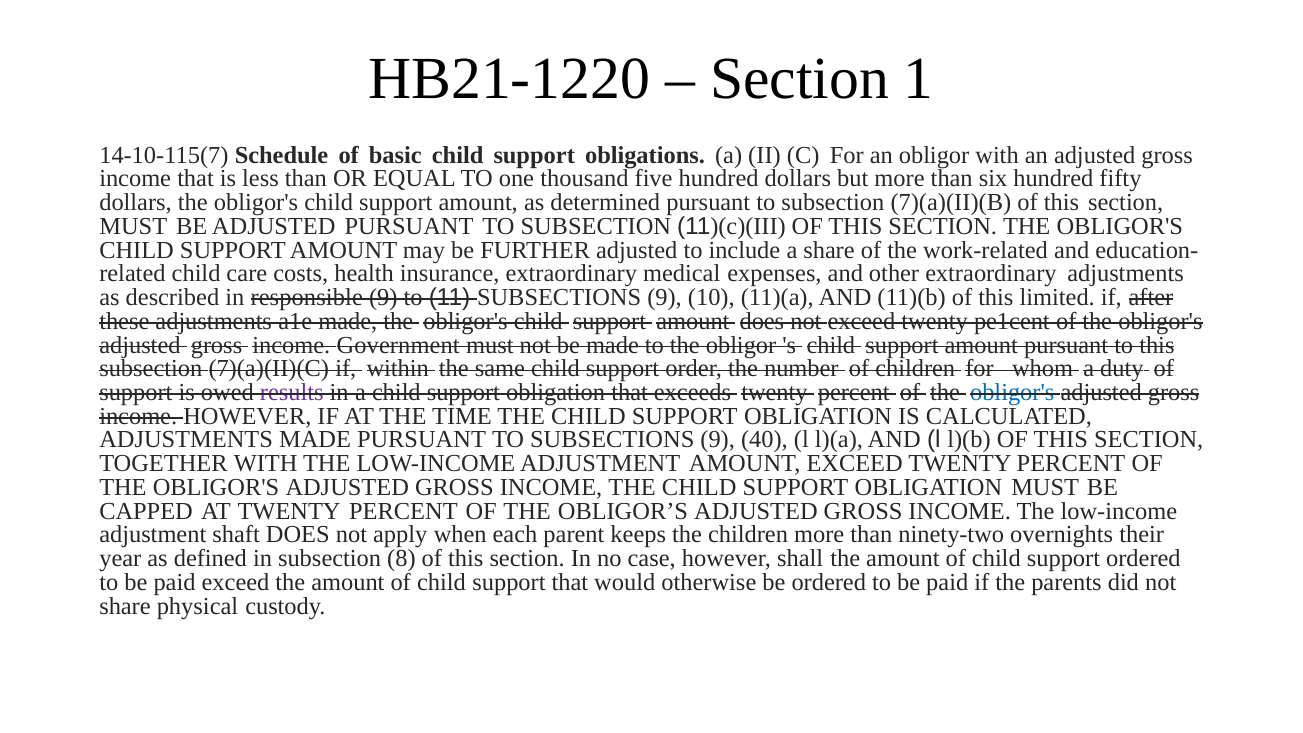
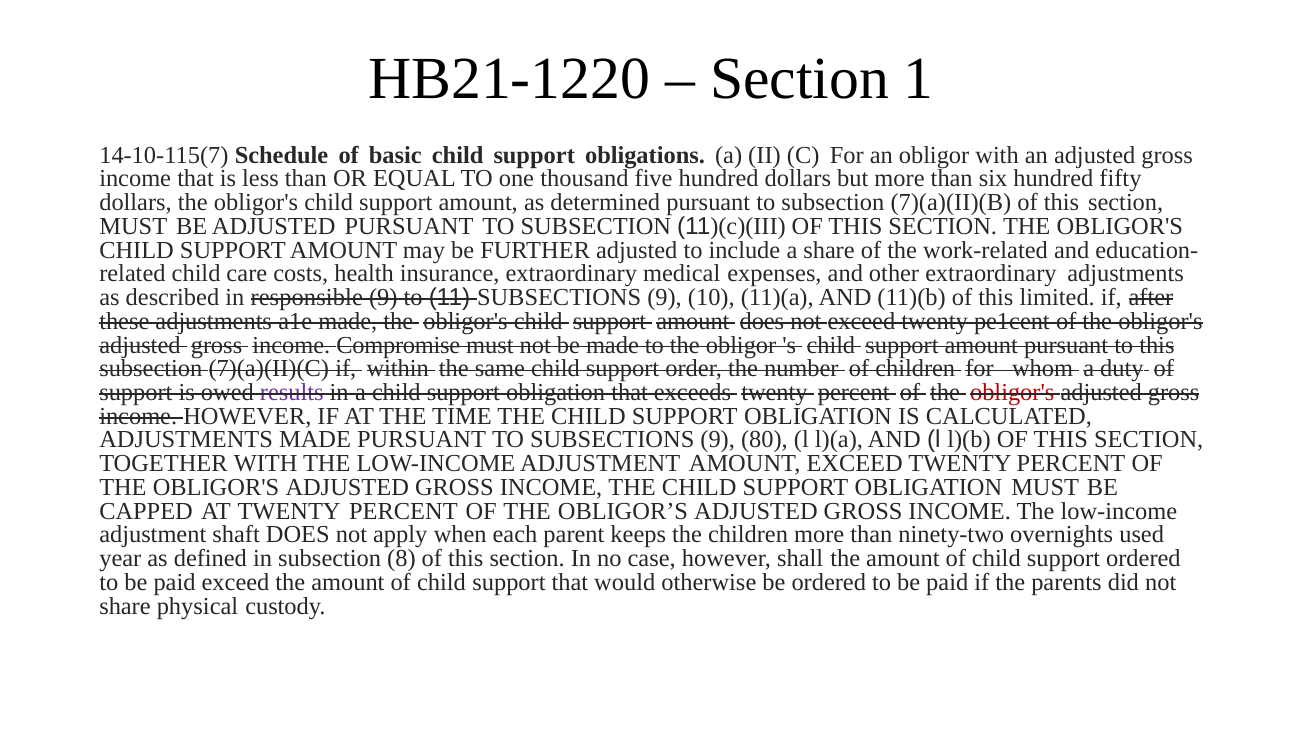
Government: Government -> Compromise (398, 345)
obligor's colour: blue -> red (1012, 392)
40: 40 -> 80 (764, 440)
their: their -> used (1142, 535)
